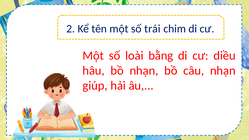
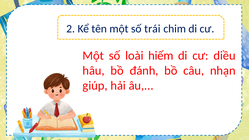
bằng: bằng -> hiếm (161, 56)
bồ nhạn: nhạn -> đánh (144, 71)
